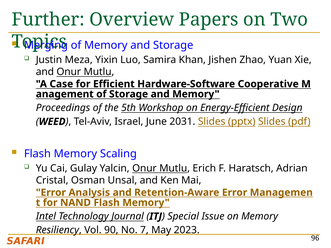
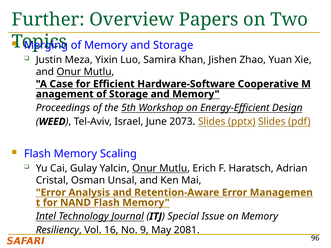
2031: 2031 -> 2073 (182, 122)
90: 90 -> 16 (111, 230)
7: 7 -> 9 (144, 230)
2023: 2023 -> 2081 (187, 230)
